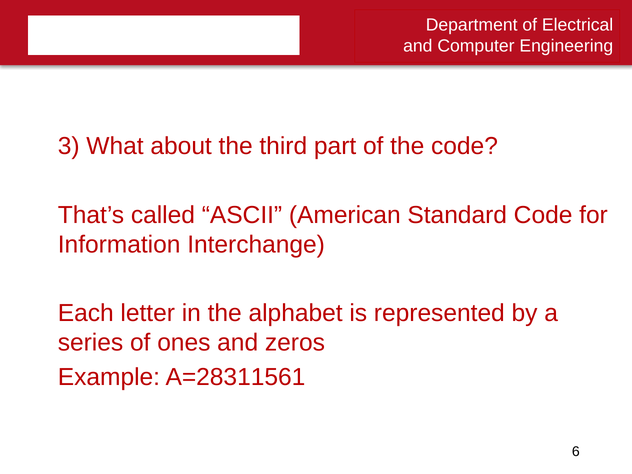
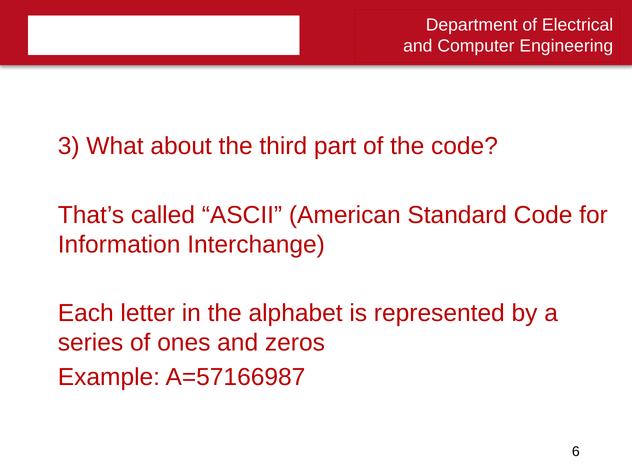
A=28311561: A=28311561 -> A=57166987 (235, 377)
